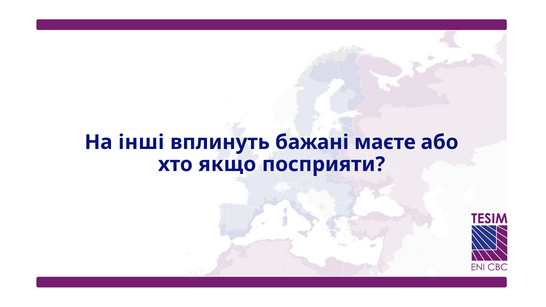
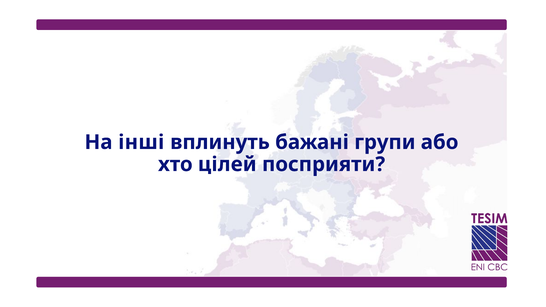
маєте: маєте -> групи (385, 142)
якщо: якщо -> цілей (227, 164)
